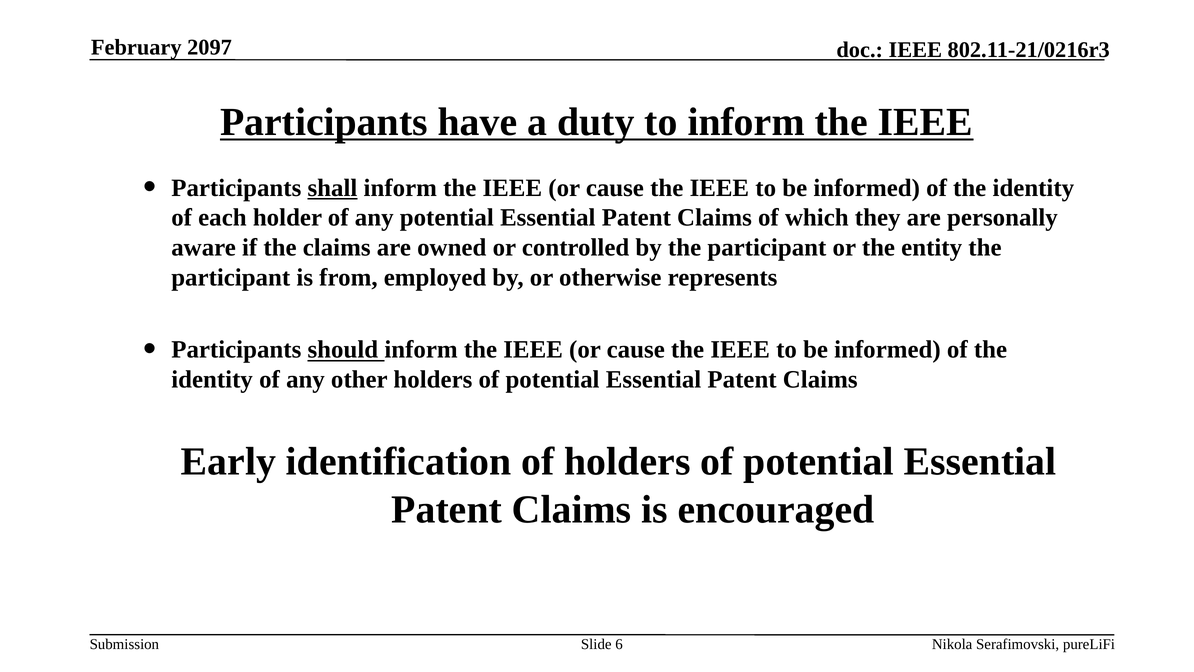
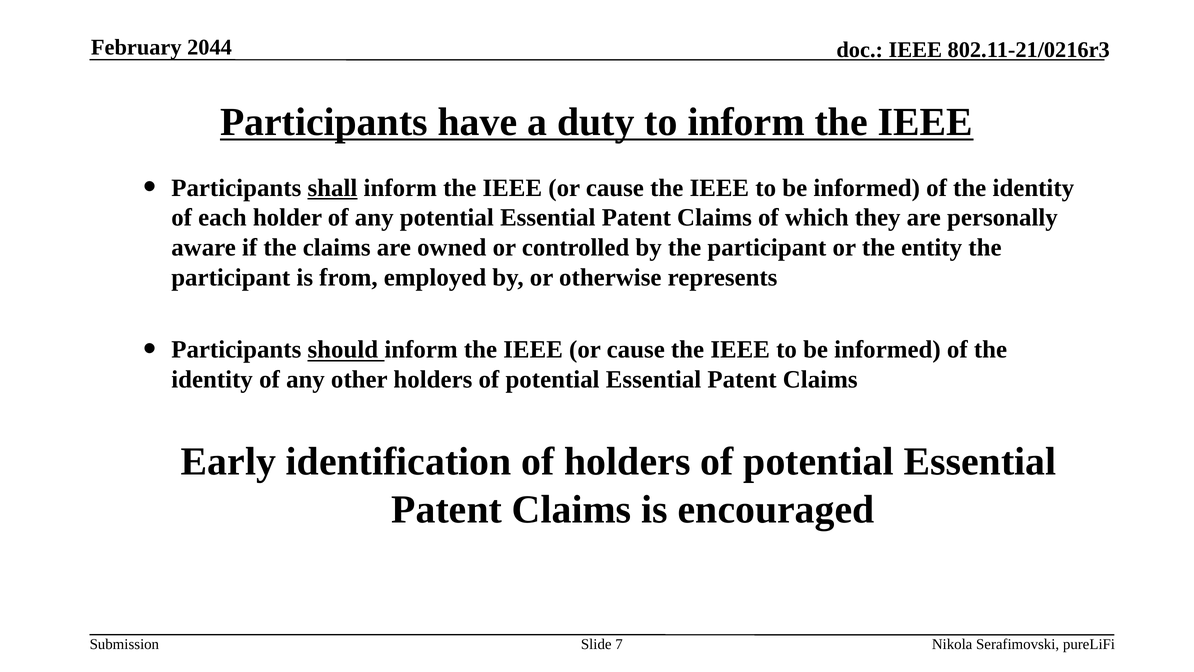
2097: 2097 -> 2044 (210, 47)
6: 6 -> 7 (619, 644)
